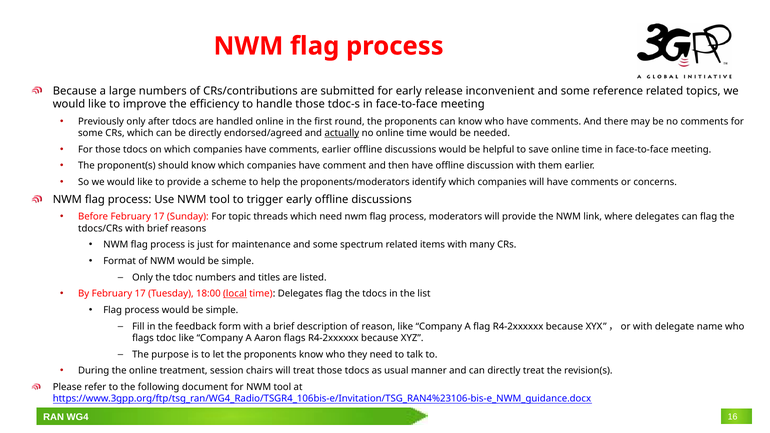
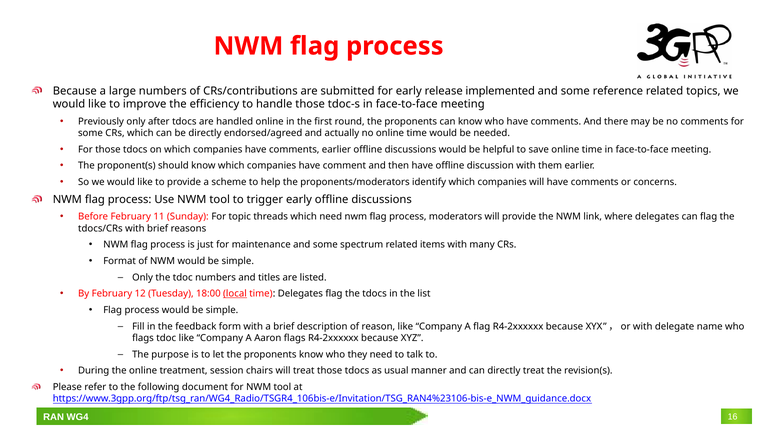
inconvenient: inconvenient -> implemented (500, 91)
actually underline: present -> none (342, 133)
Before February 17: 17 -> 11 (159, 217)
By February 17: 17 -> 12 (140, 294)
